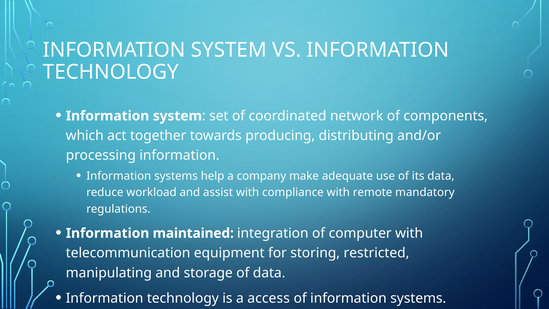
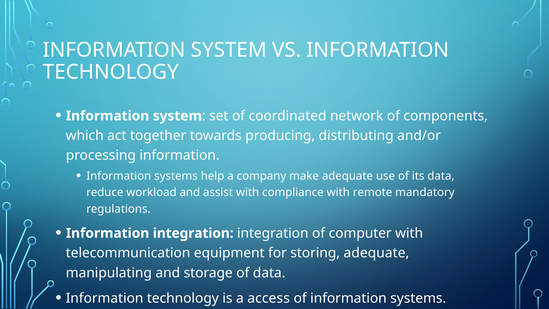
Information maintained: maintained -> integration (193, 233)
storing restricted: restricted -> adequate (376, 253)
